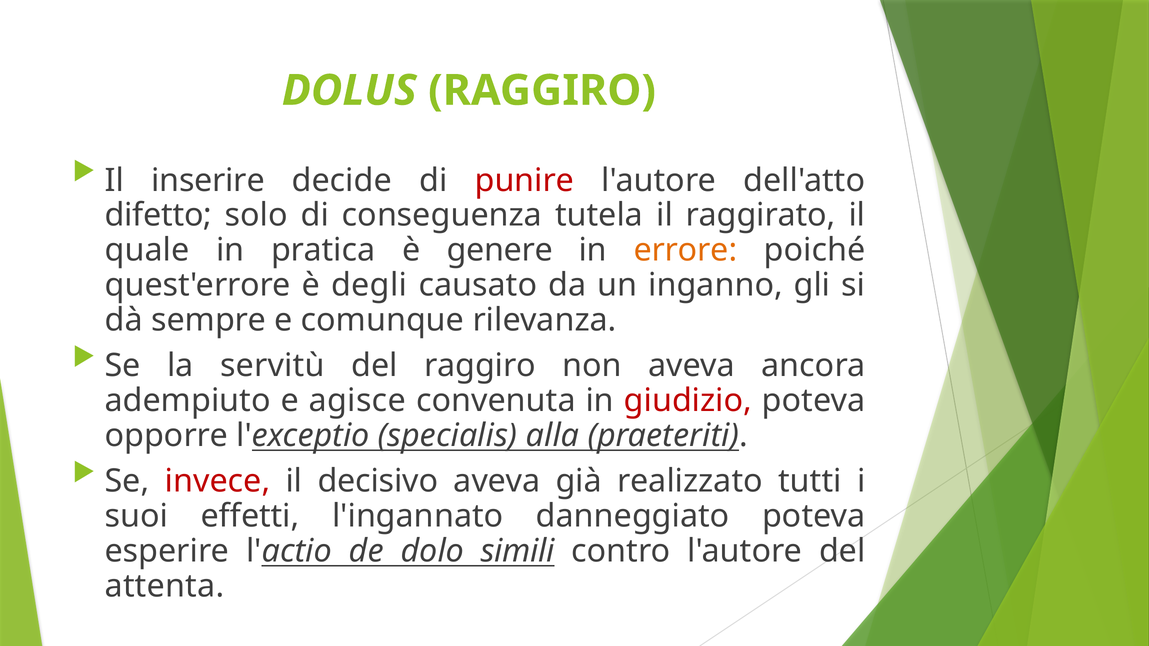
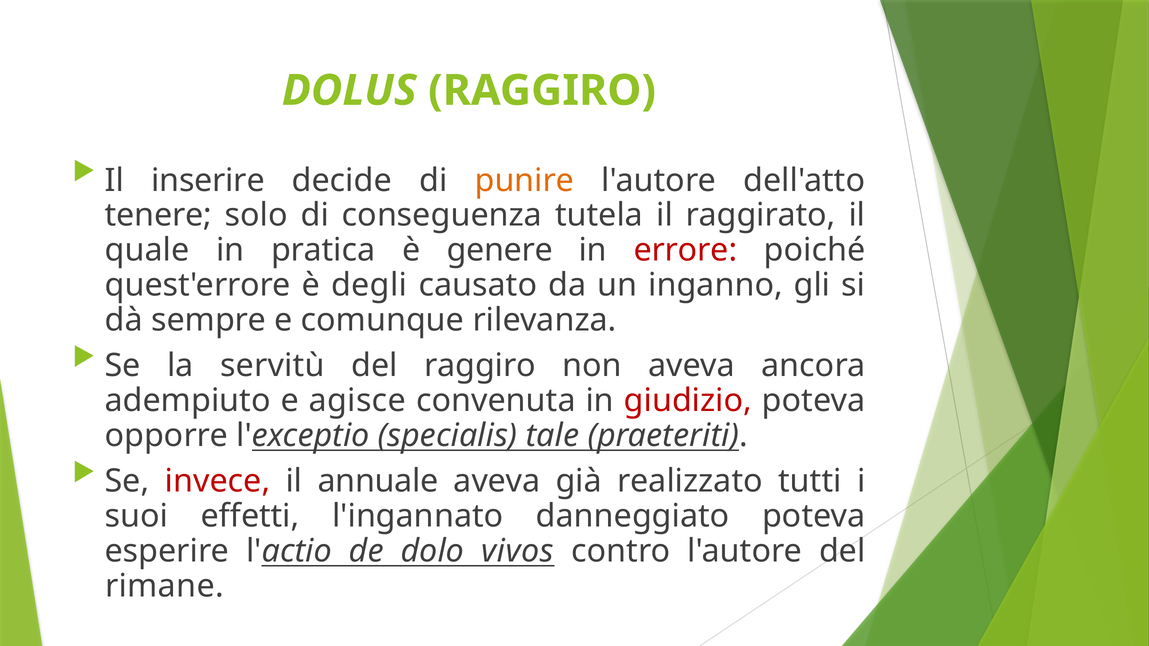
punire colour: red -> orange (524, 180)
difetto: difetto -> tenere (158, 215)
errore colour: orange -> red (685, 250)
alla: alla -> tale (553, 436)
decisivo: decisivo -> annuale (378, 482)
simili: simili -> vivos (517, 551)
attenta: attenta -> rimane (164, 586)
